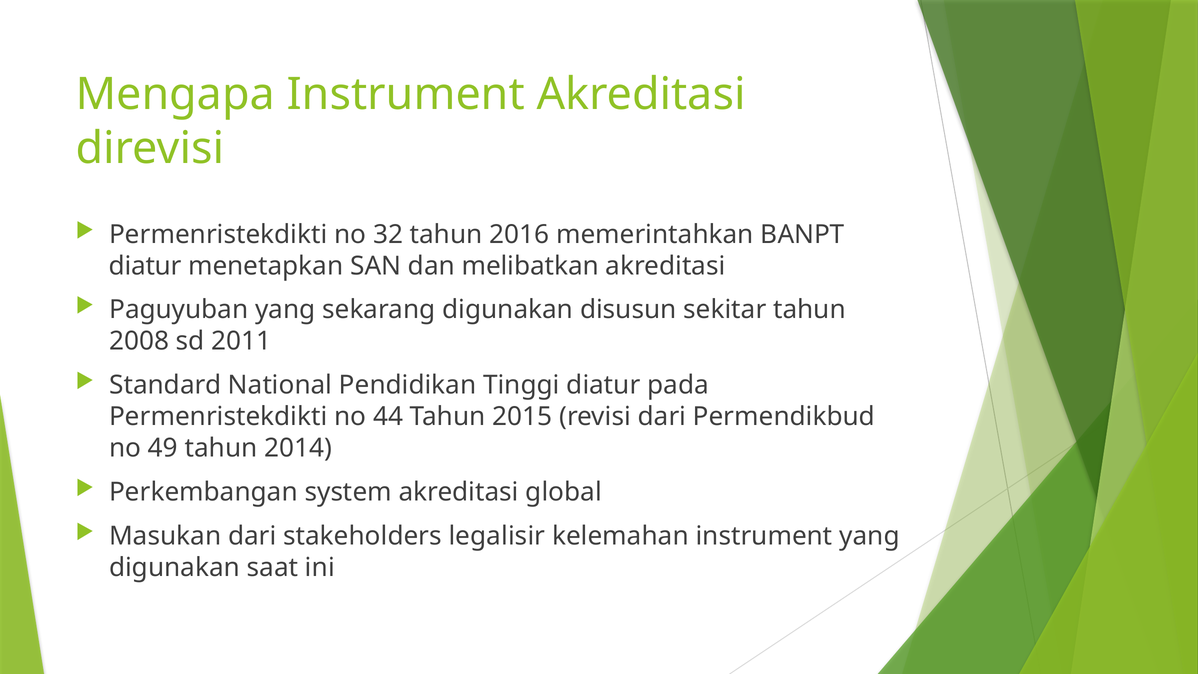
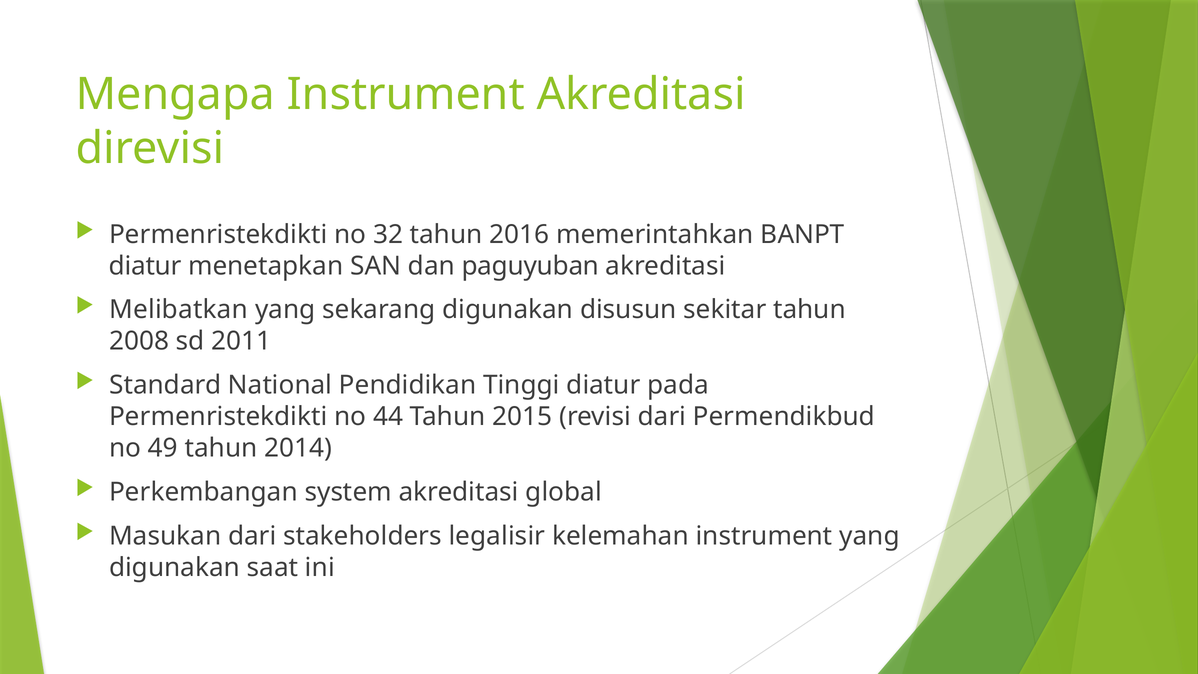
melibatkan: melibatkan -> paguyuban (530, 266)
Paguyuban: Paguyuban -> Melibatkan (179, 310)
